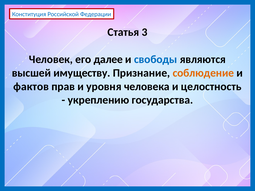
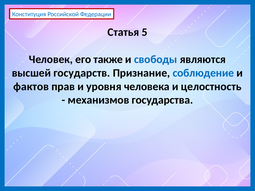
3: 3 -> 5 (145, 32)
далее: далее -> также (108, 59)
имуществу: имуществу -> государств (82, 73)
соблюдение colour: orange -> blue (203, 73)
укреплению: укреплению -> механизмов (99, 100)
